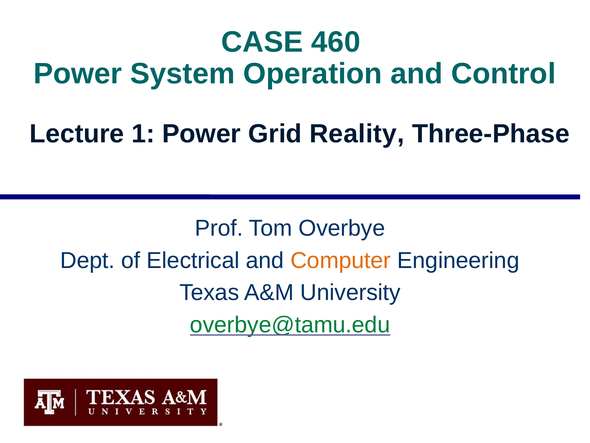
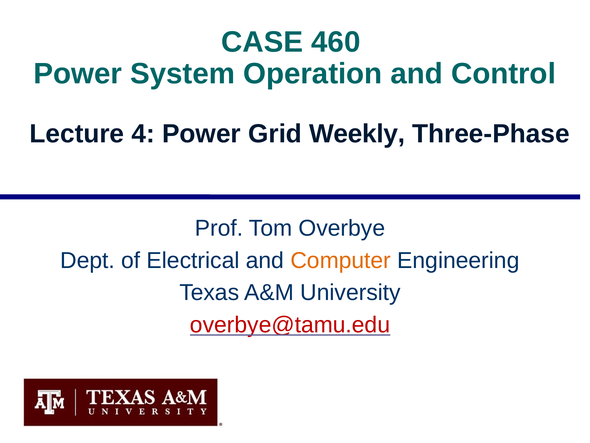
1: 1 -> 4 (143, 134)
Reality: Reality -> Weekly (357, 134)
overbye@tamu.edu colour: green -> red (290, 325)
